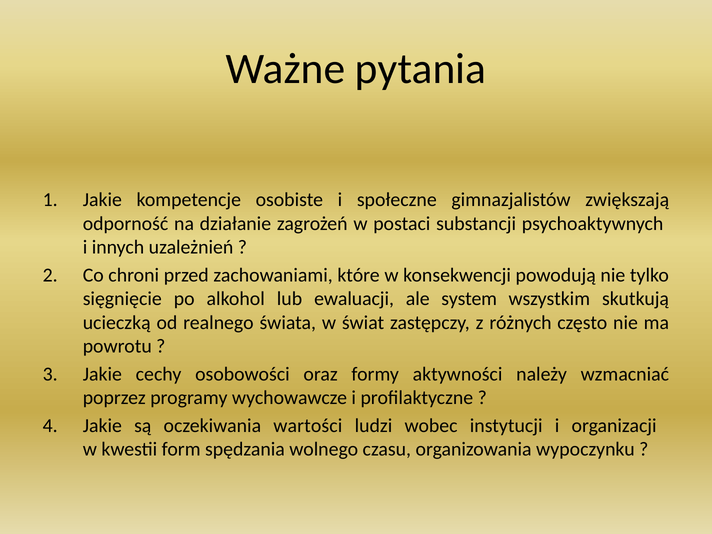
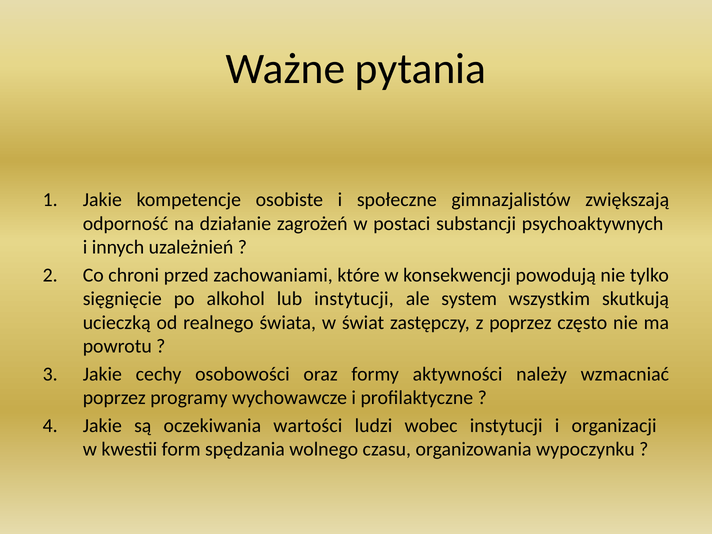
lub ewaluacji: ewaluacji -> instytucji (354, 299)
z różnych: różnych -> poprzez (520, 323)
